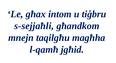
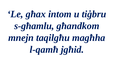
s-sejjaħli: s-sejjaħli -> s-għamlu (34, 26)
